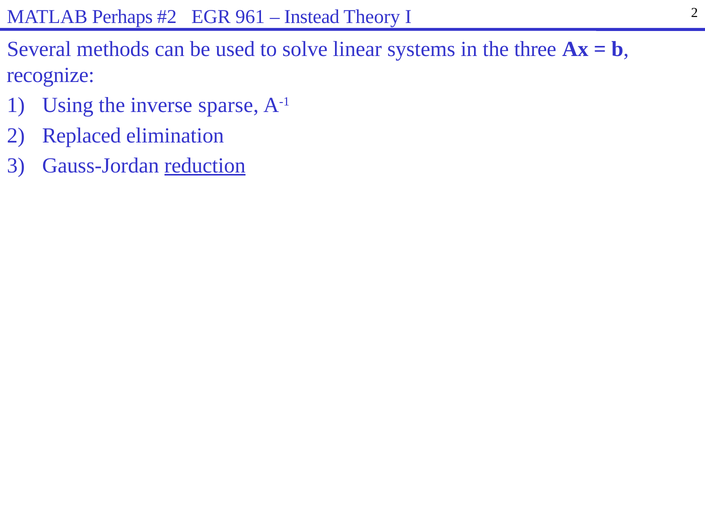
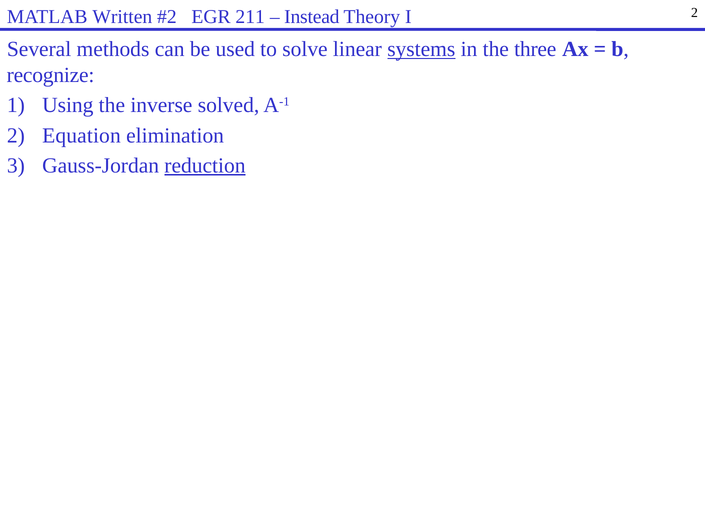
Perhaps: Perhaps -> Written (122, 17)
961: 961 -> 211 (250, 17)
systems underline: none -> present (421, 49)
sparse: sparse -> solved (229, 105)
Replaced: Replaced -> Equation (81, 135)
